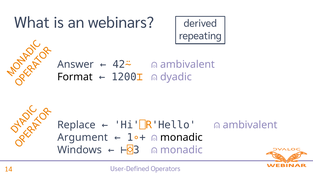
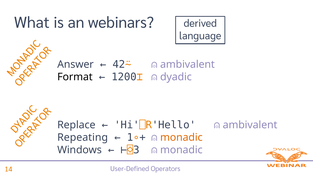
repeating: repeating -> language (200, 36)
Argument: Argument -> Repeating (83, 137)
monadic colour: black -> orange (181, 137)
